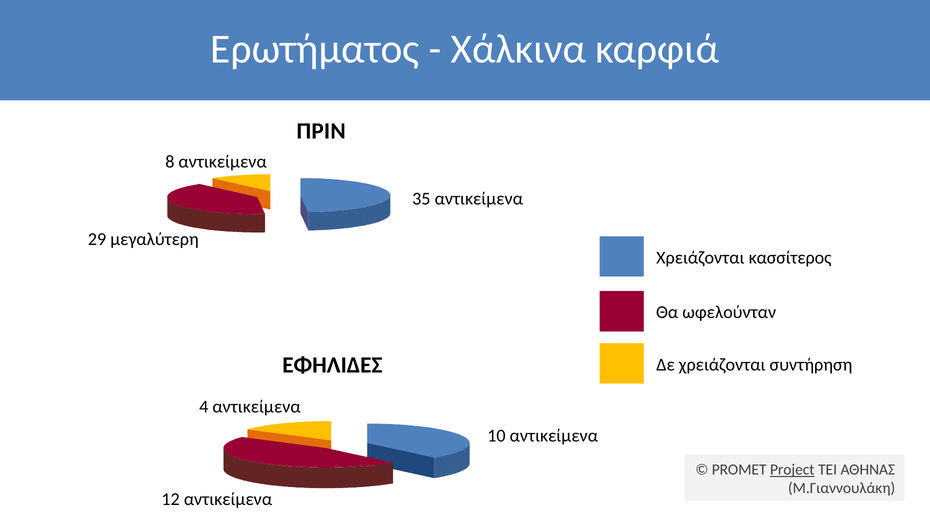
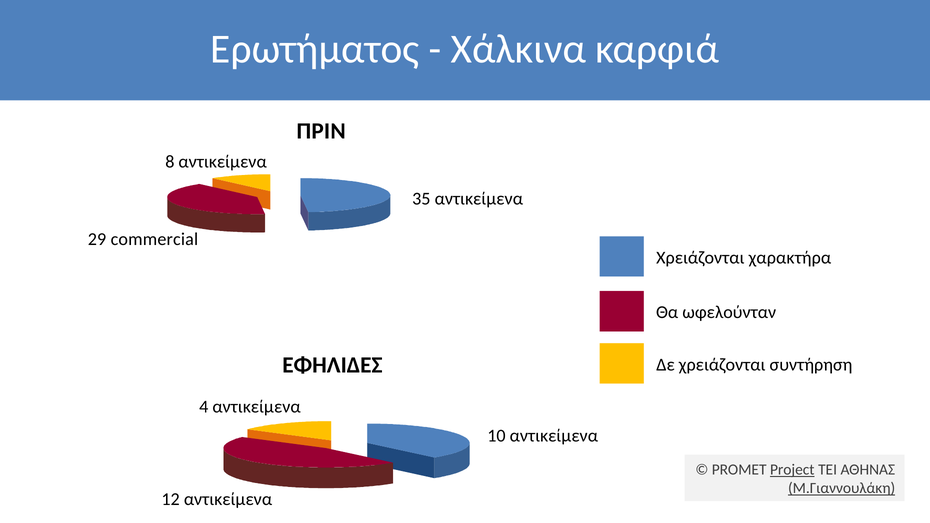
μεγαλύτερη: μεγαλύτερη -> commercial (154, 239)
κασσίτερος: κασσίτερος -> χαρακτήρα (790, 258)
Μ.Γιαννουλάκη underline: none -> present (842, 488)
